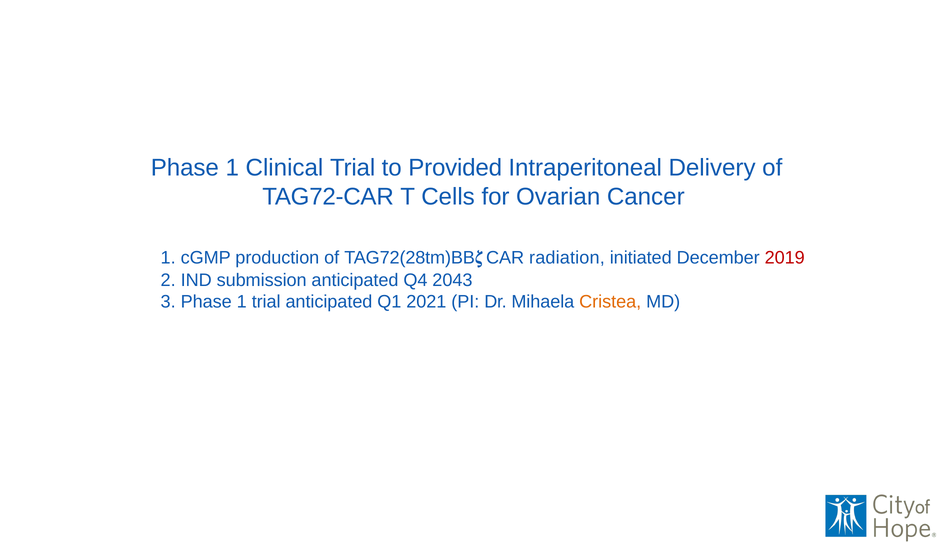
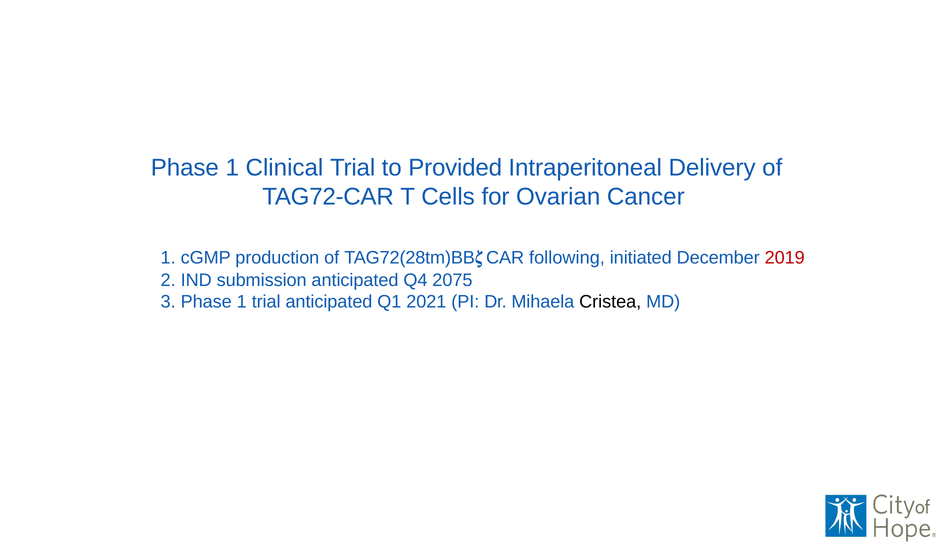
radiation: radiation -> following (567, 258)
2043: 2043 -> 2075 (452, 280)
Cristea colour: orange -> black (610, 302)
